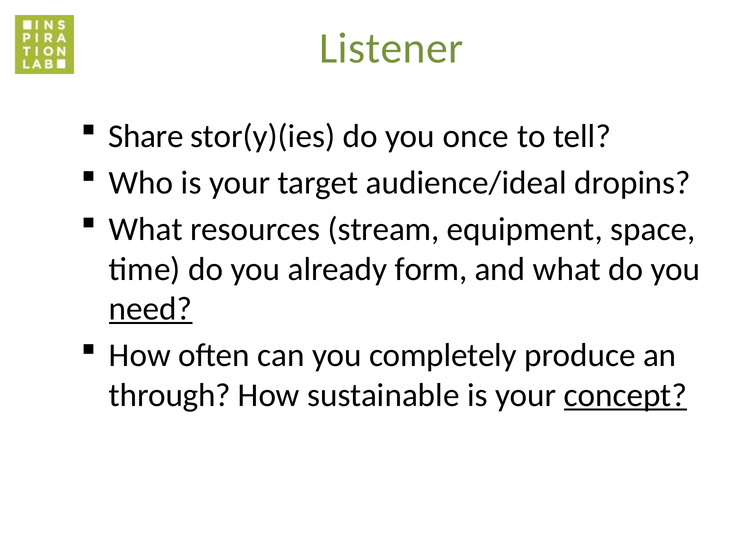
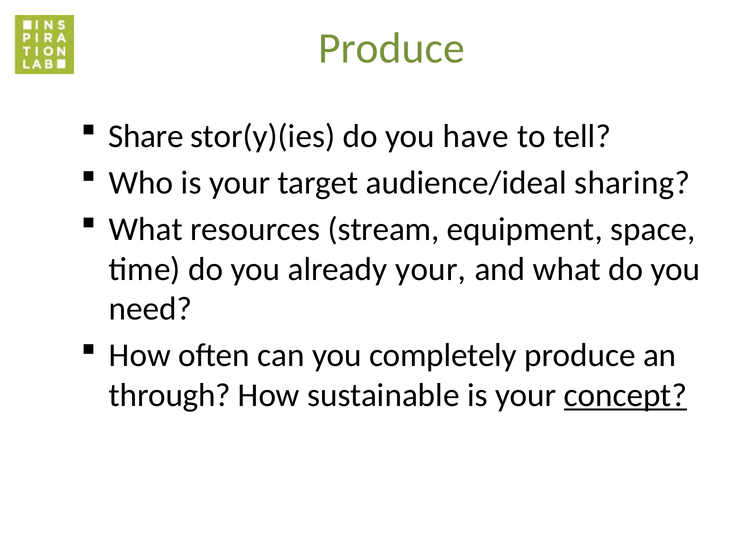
Listener: Listener -> Produce (392, 48)
once: once -> have (476, 136)
dropins: dropins -> sharing (632, 183)
already form: form -> your (431, 269)
need underline: present -> none (151, 309)
